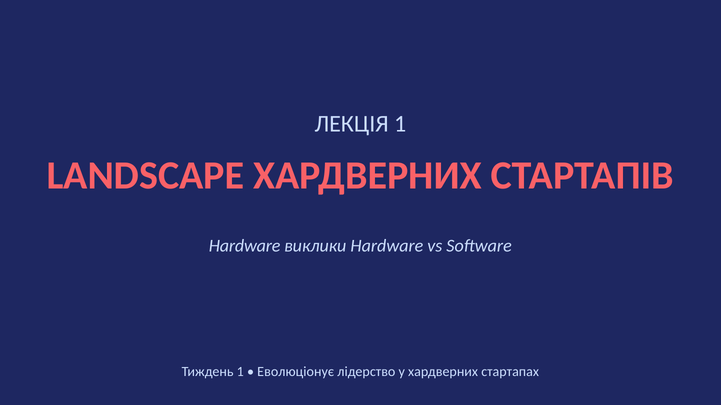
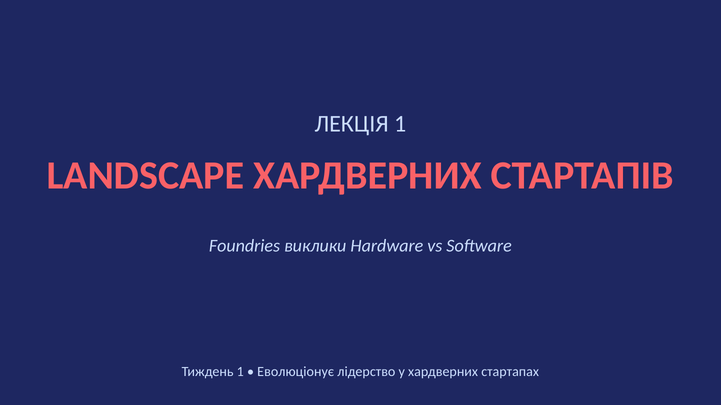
Hardware: Hardware -> Foundries (245, 246)
